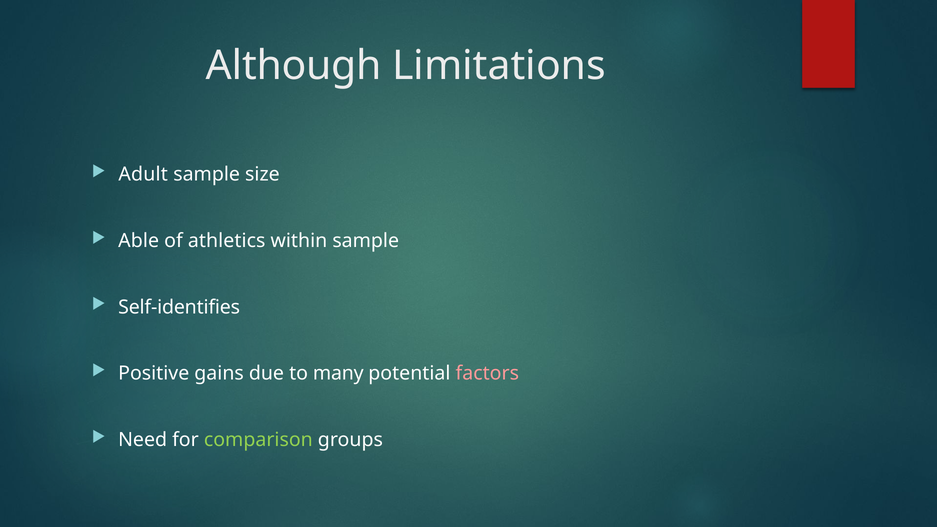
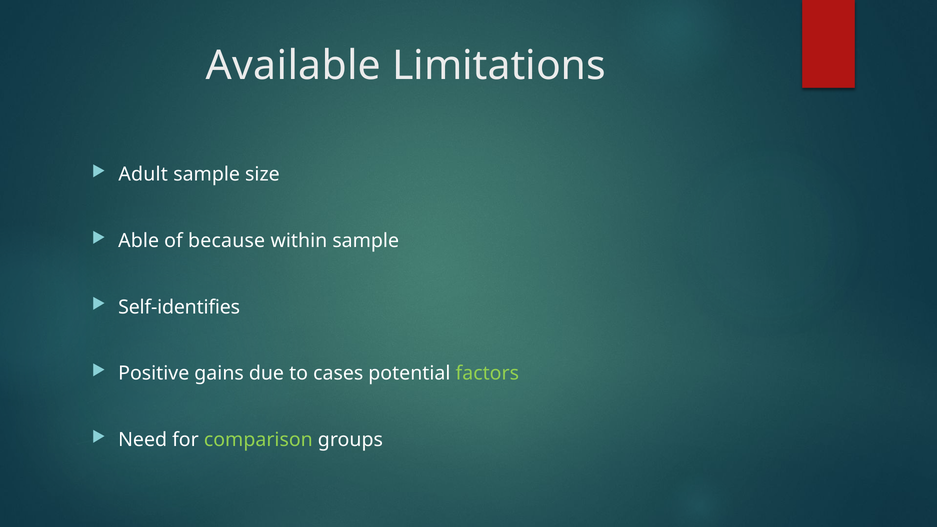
Although: Although -> Available (293, 66)
athletics: athletics -> because (227, 241)
many: many -> cases (338, 374)
factors colour: pink -> light green (487, 374)
